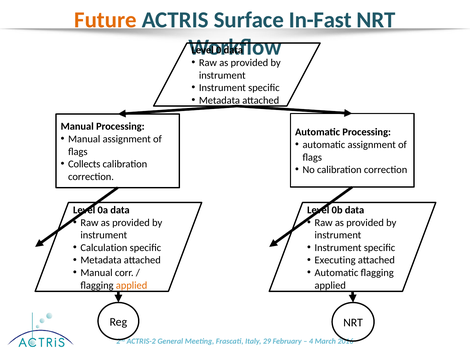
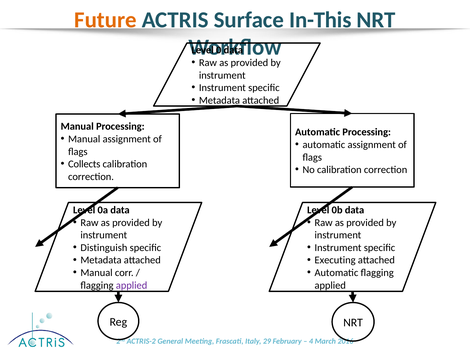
In-Fast: In-Fast -> In-This (320, 20)
Calculation: Calculation -> Distinguish (104, 247)
applied colour: orange -> purple (132, 285)
